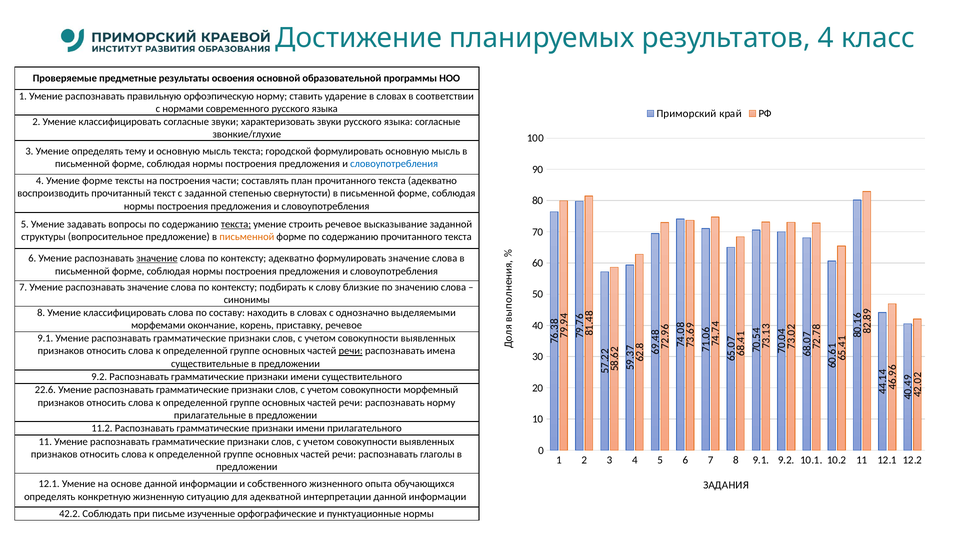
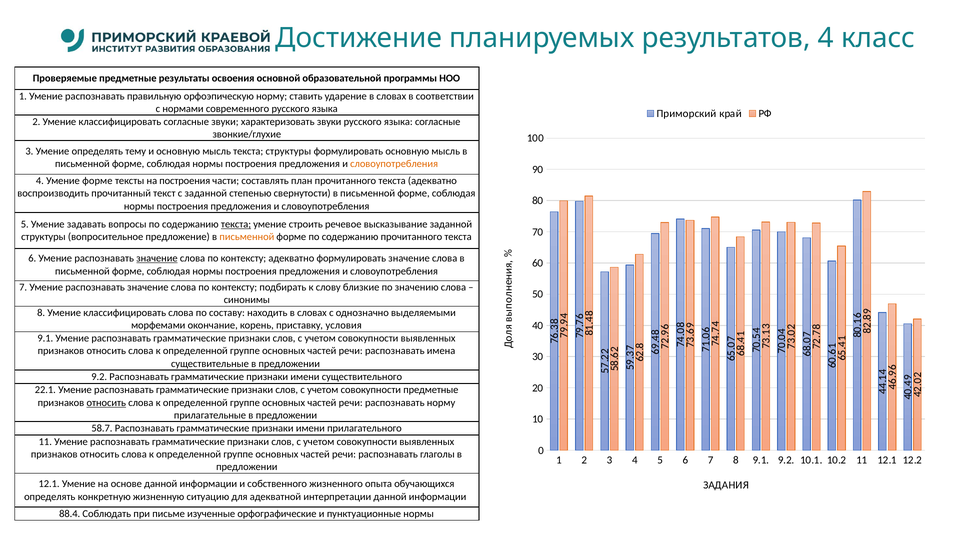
текста городской: городской -> структуры (288, 151)
словоупотребления colour: blue -> orange (394, 164)
приставку речевое: речевое -> условия (344, 325)
речи underline: present -> none (351, 351)
22.6: 22.6 -> 22.1 (45, 390)
совокупности морфемный: морфемный -> предметные (431, 390)
относить underline: none -> present (106, 403)
11.2: 11.2 -> 58.7 (102, 428)
42.2: 42.2 -> 88.4 (70, 514)
